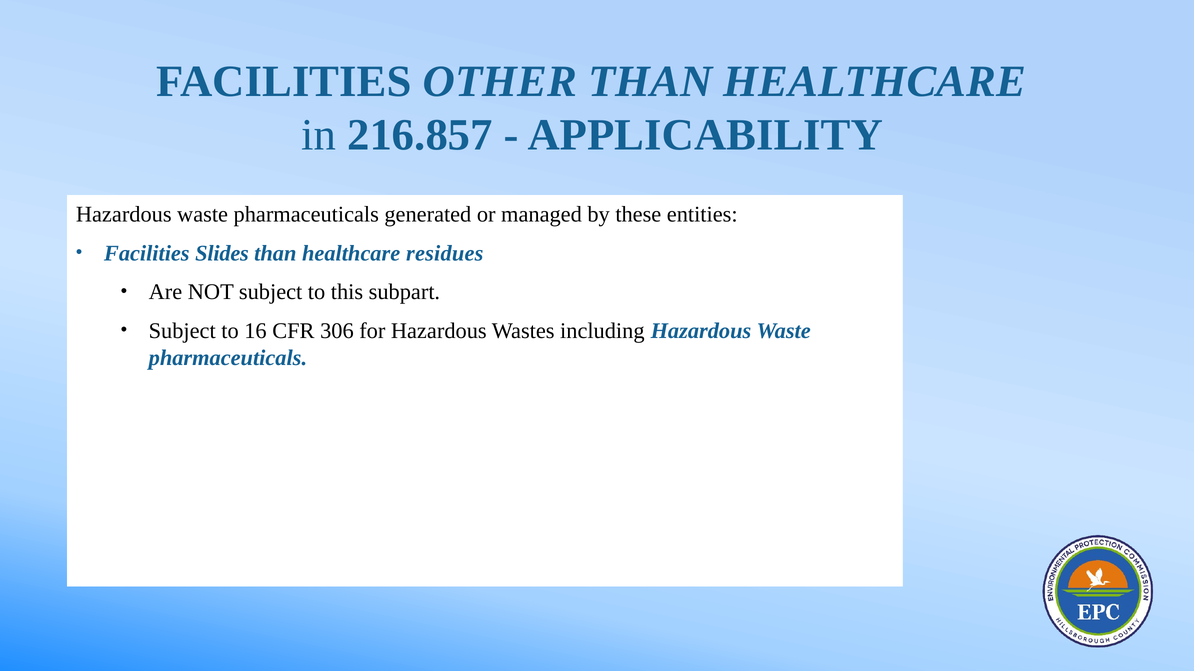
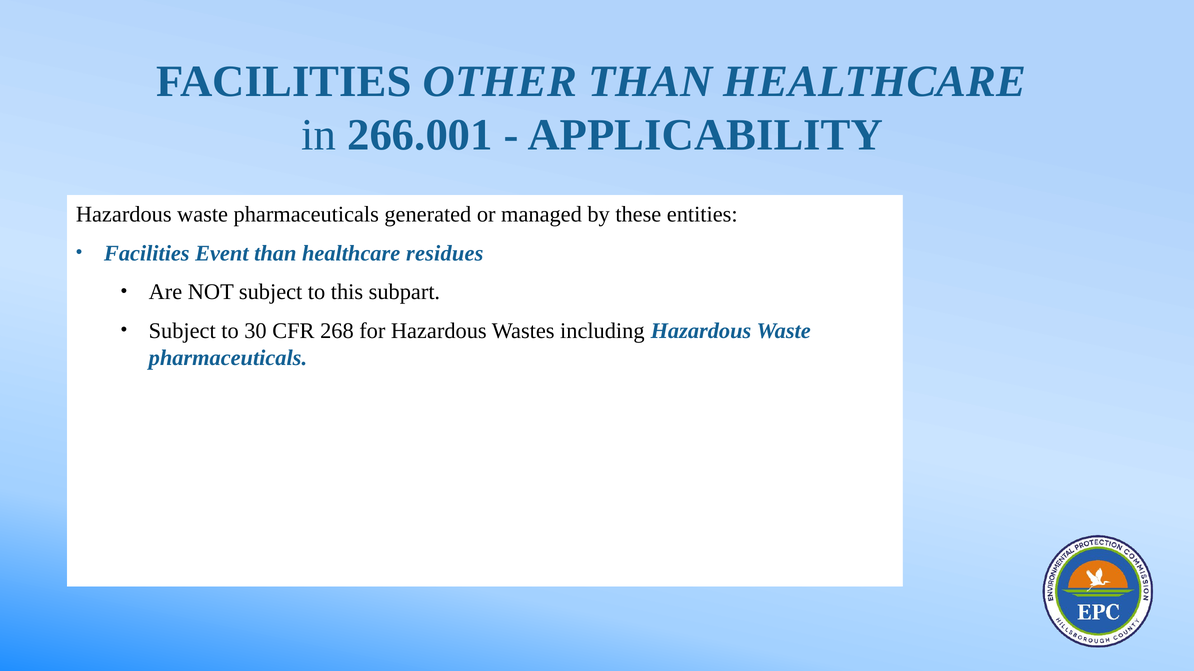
216.857: 216.857 -> 266.001 (420, 135)
Slides: Slides -> Event (222, 254)
16: 16 -> 30 (256, 331)
306: 306 -> 268 (337, 331)
